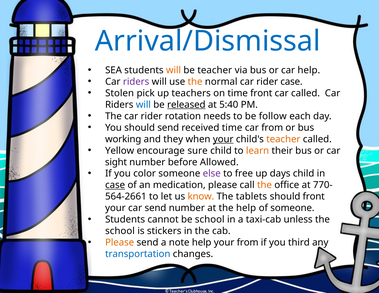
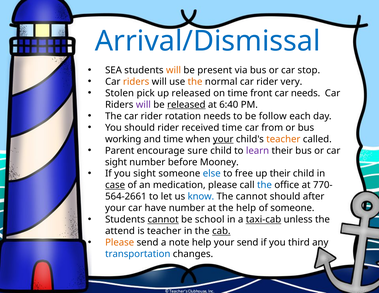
be teacher: teacher -> present (215, 70)
car help: help -> stop (309, 70)
riders colour: purple -> orange (136, 82)
rider case: case -> very (291, 82)
up teachers: teachers -> released (191, 93)
car called: called -> needs (306, 93)
will colour: blue -> purple (143, 105)
5:40: 5:40 -> 6:40 (229, 105)
should send: send -> rider (168, 128)
and they: they -> time (173, 139)
Yellow: Yellow -> Parent (120, 151)
learn colour: orange -> purple (258, 151)
Allowed: Allowed -> Mooney (219, 162)
you color: color -> sight (145, 174)
else colour: purple -> blue (212, 174)
up days: days -> their (280, 174)
the colour: orange -> blue (264, 185)
know colour: orange -> blue (201, 196)
The tablets: tablets -> cannot (251, 196)
should front: front -> after (314, 196)
car send: send -> have (155, 208)
cannot underline: none -> present (163, 219)
taxi-cab underline: none -> present (264, 219)
school: school -> attend (120, 231)
is stickers: stickers -> teacher (164, 231)
cab underline: none -> present (221, 231)
your from: from -> send (248, 242)
